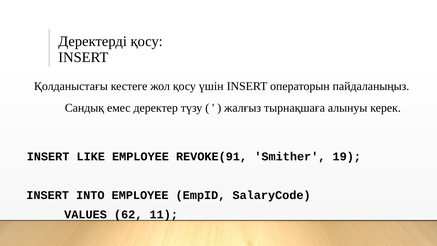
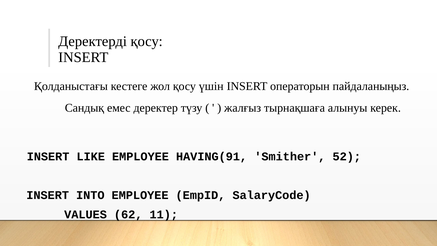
REVOKE(91: REVOKE(91 -> HAVING(91 (212, 157)
19: 19 -> 52 (347, 157)
